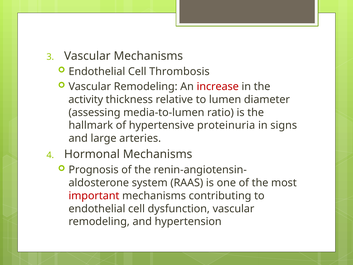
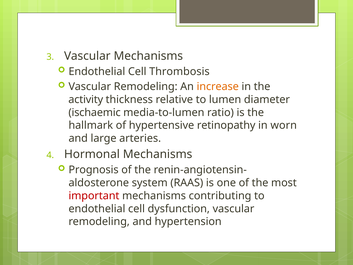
increase colour: red -> orange (218, 87)
assessing: assessing -> ischaemic (95, 112)
proteinuria: proteinuria -> retinopathy (226, 125)
signs: signs -> worn (284, 125)
